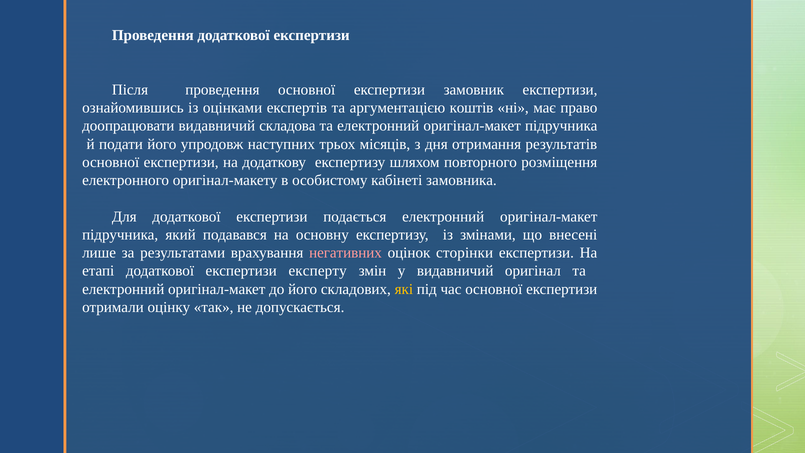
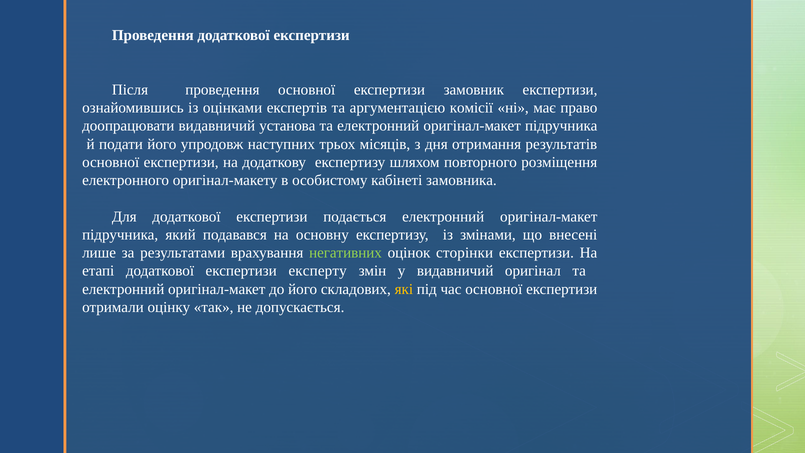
коштів: коштів -> комісії (471, 108)
складова: складова -> установа (287, 126)
негативних colour: pink -> light green (346, 253)
